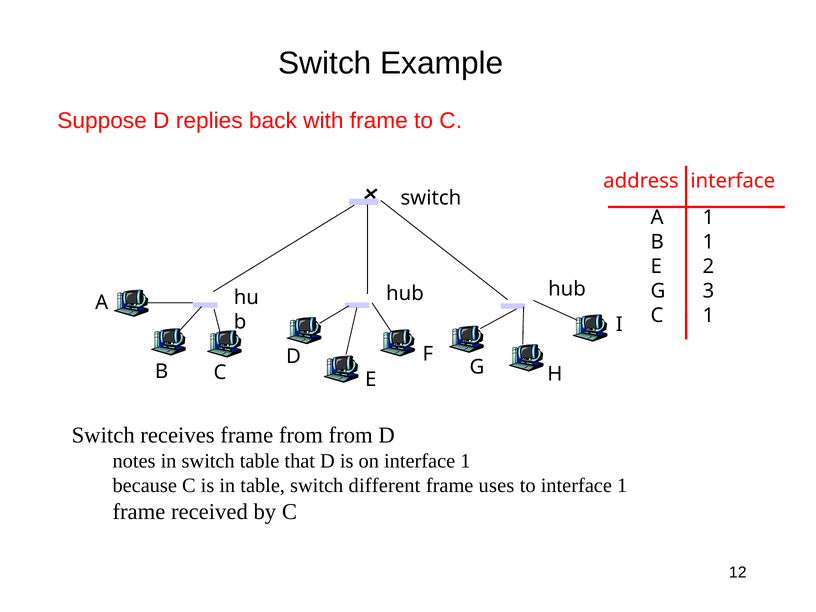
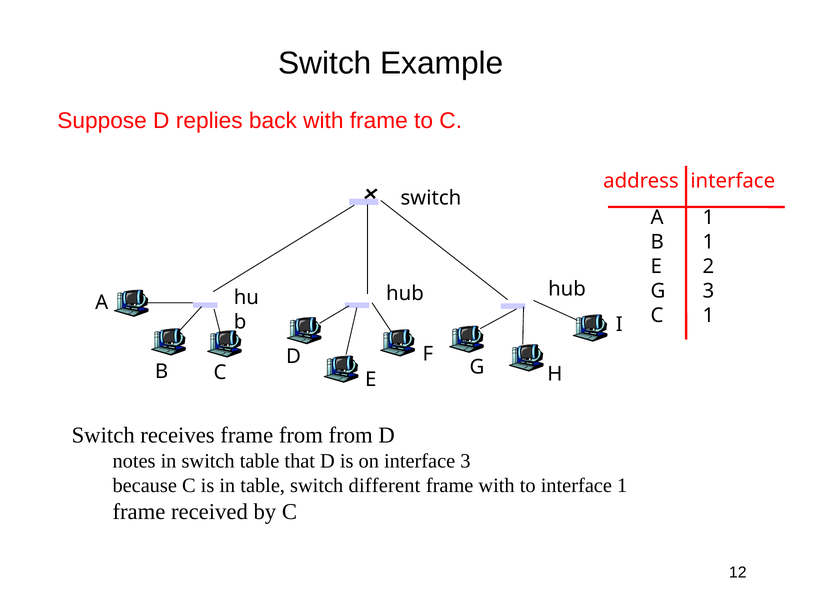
on interface 1: 1 -> 3 (465, 461)
frame uses: uses -> with (497, 486)
